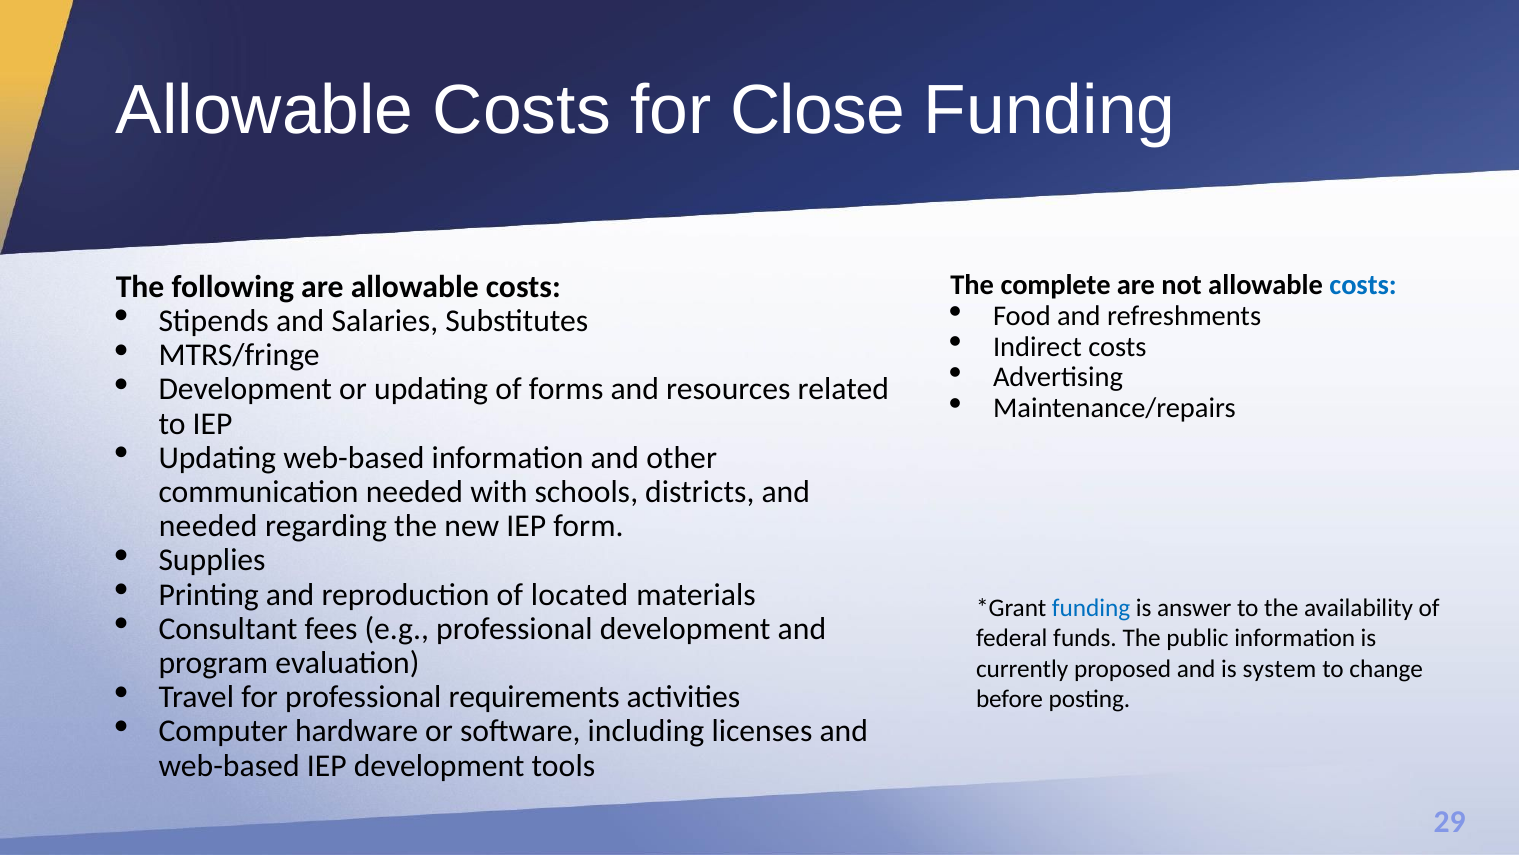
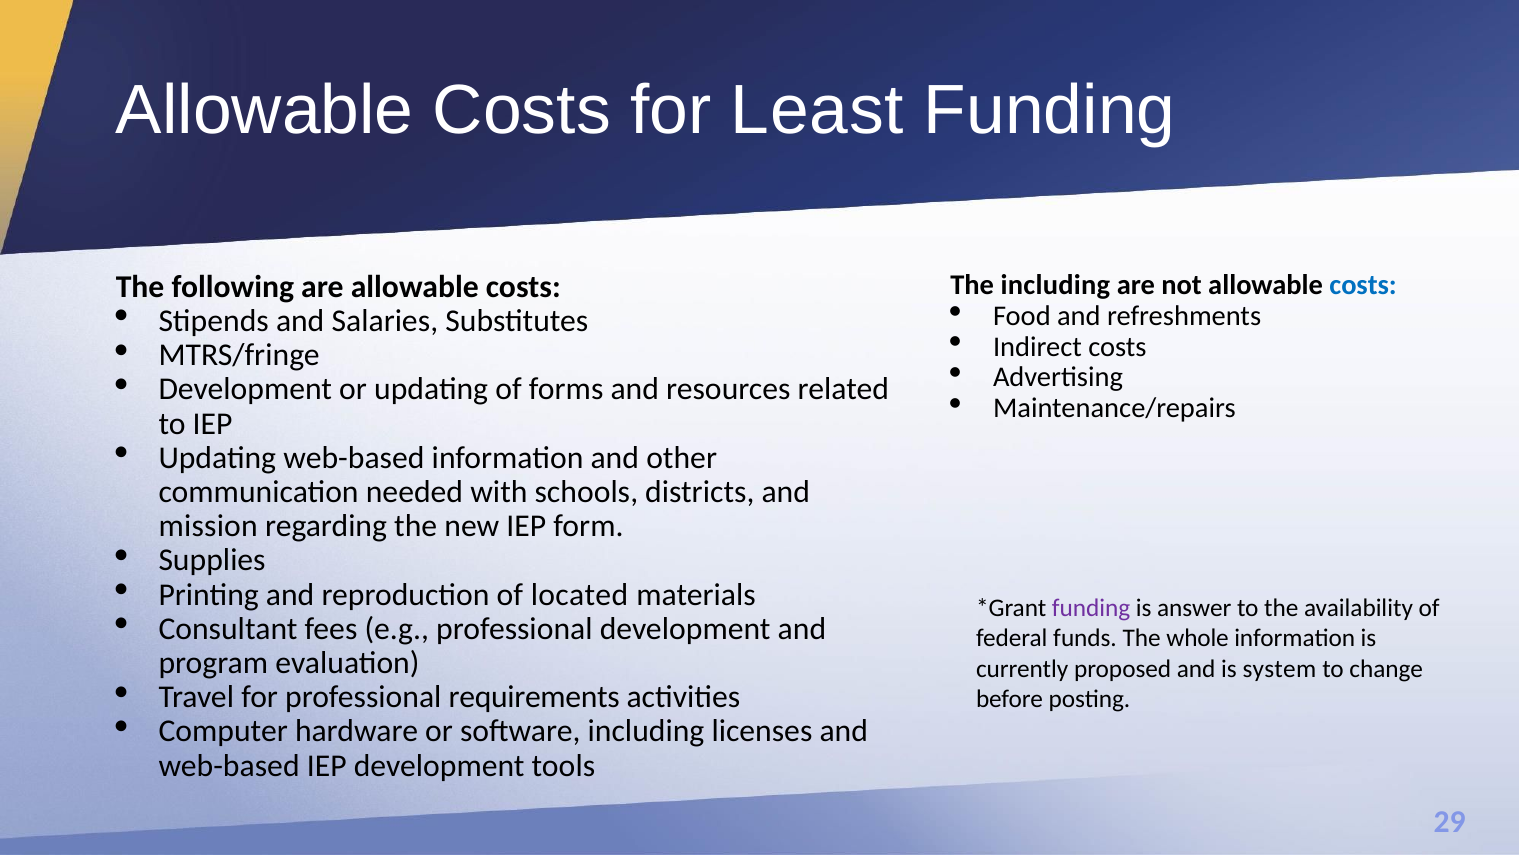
Close: Close -> Least (817, 110)
The complete: complete -> including (1055, 285)
needed: needed -> mission (208, 526)
funding colour: blue -> purple (1091, 608)
public: public -> whole (1198, 638)
